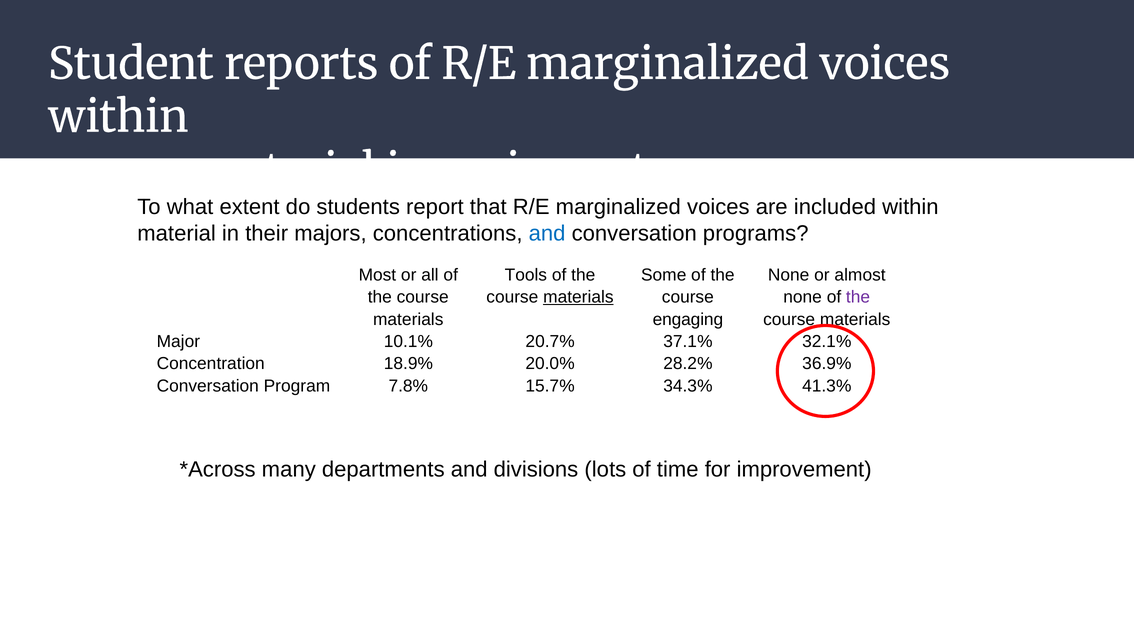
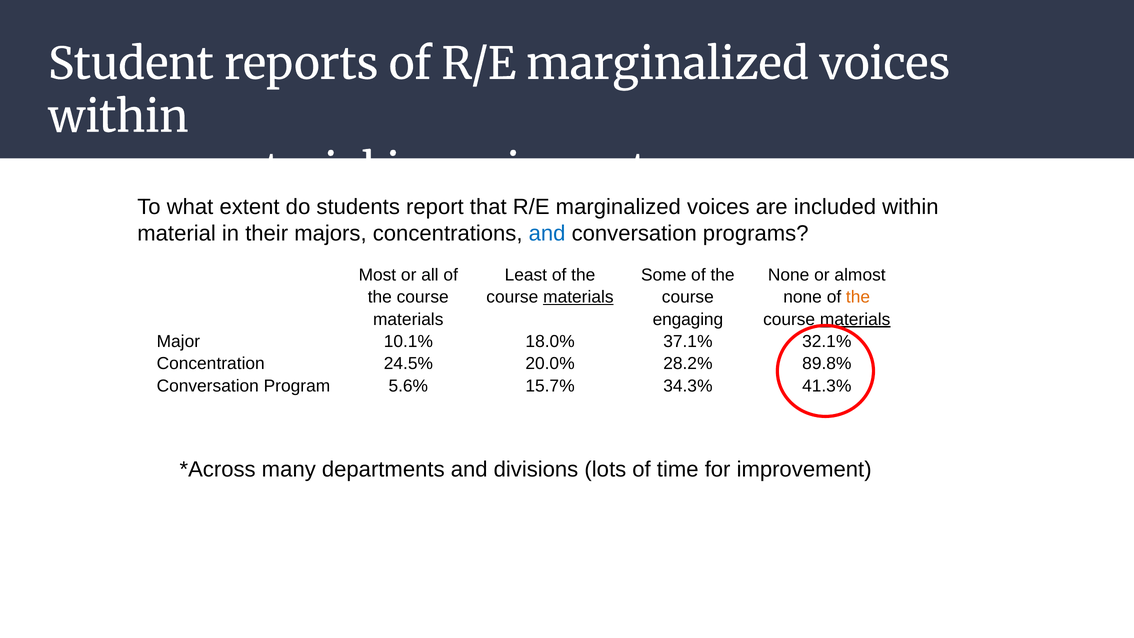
Tools: Tools -> Least (526, 275)
the colour: purple -> orange (858, 297)
materials underline: none -> present (855, 319)
20.7%: 20.7% -> 18.0% (550, 341)
18.9%: 18.9% -> 24.5% (408, 364)
36.9%: 36.9% -> 89.8% (827, 364)
7.8%: 7.8% -> 5.6% (408, 386)
